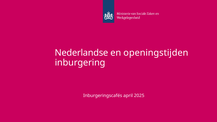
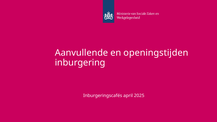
Nederlandse: Nederlandse -> Aanvullende (81, 53)
